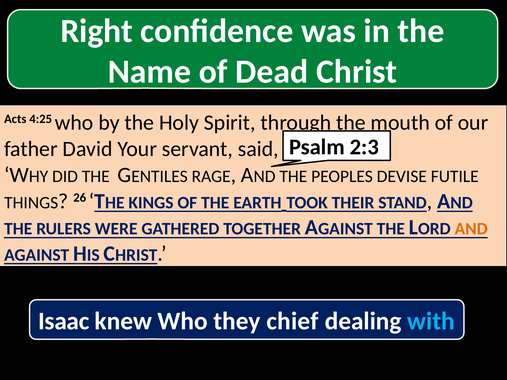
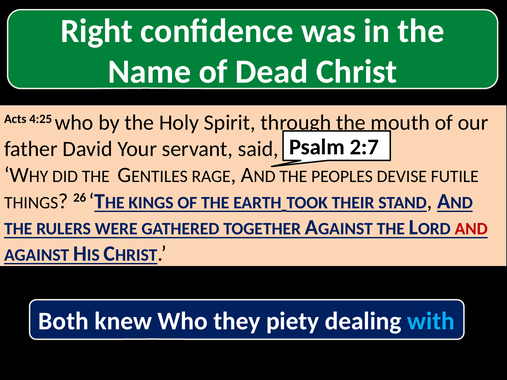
2:3: 2:3 -> 2:7 (364, 147)
AND colour: orange -> red (471, 229)
Isaac: Isaac -> Both (64, 321)
chief: chief -> piety (293, 321)
